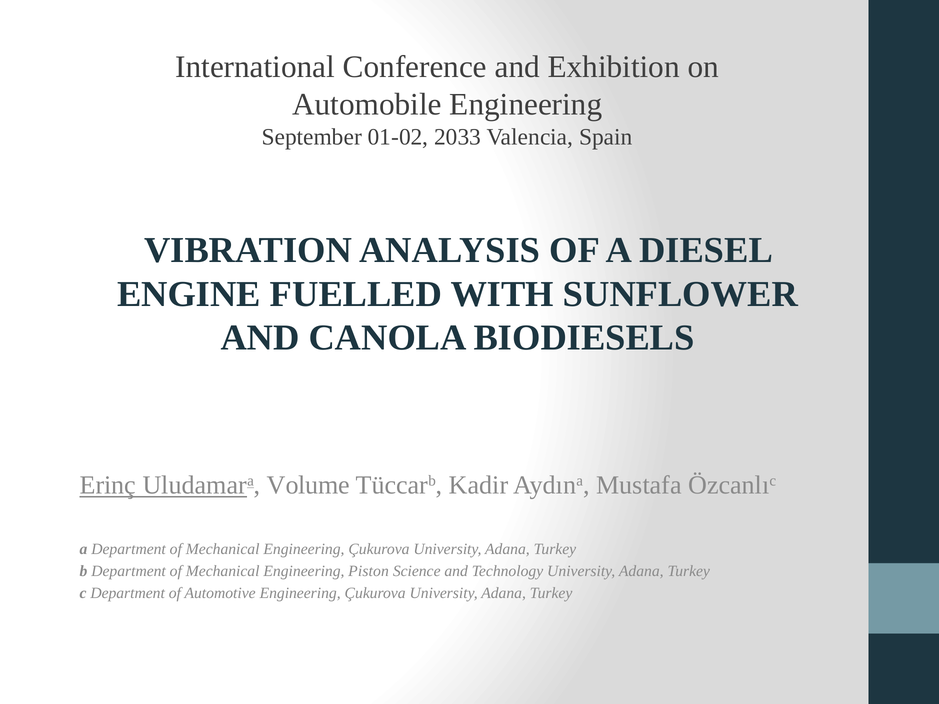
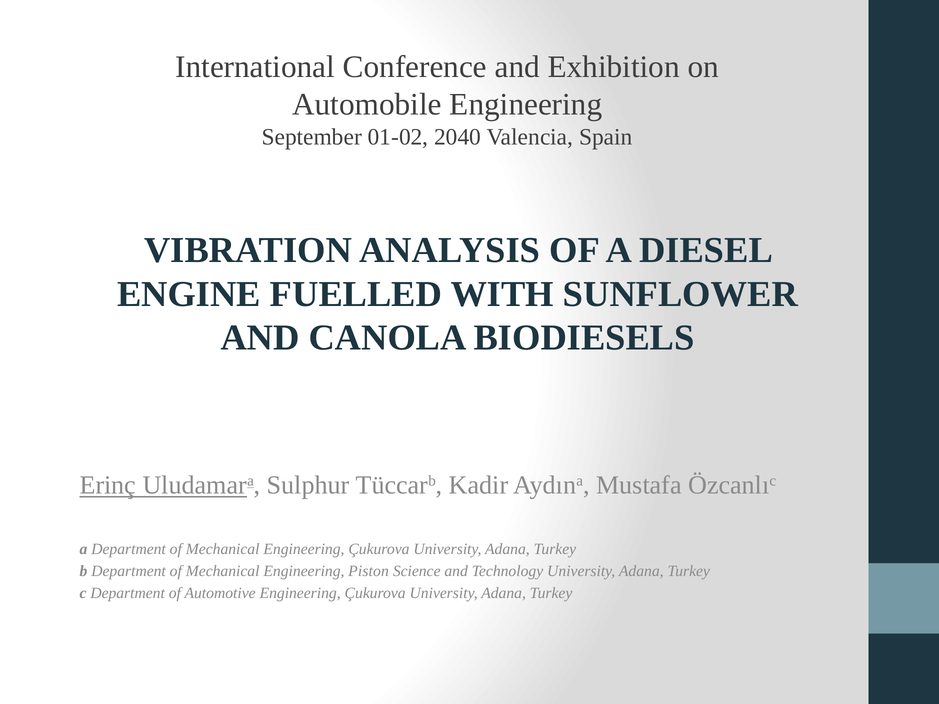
2033: 2033 -> 2040 (458, 137)
Volume: Volume -> Sulphur (308, 485)
